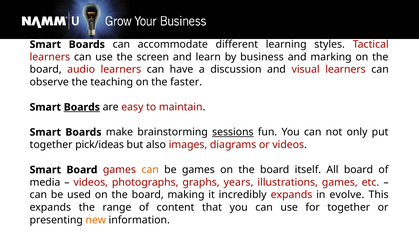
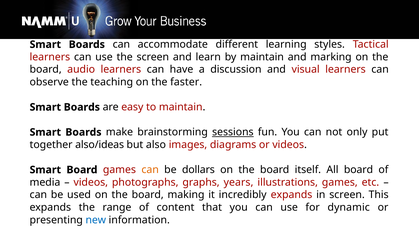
by business: business -> maintain (262, 57)
Boards underline: present -> none (82, 107)
pick/ideas: pick/ideas -> also/ideas (100, 145)
be games: games -> dollars (198, 170)
in evolve: evolve -> screen (347, 195)
for together: together -> dynamic (349, 208)
new colour: orange -> blue (96, 221)
